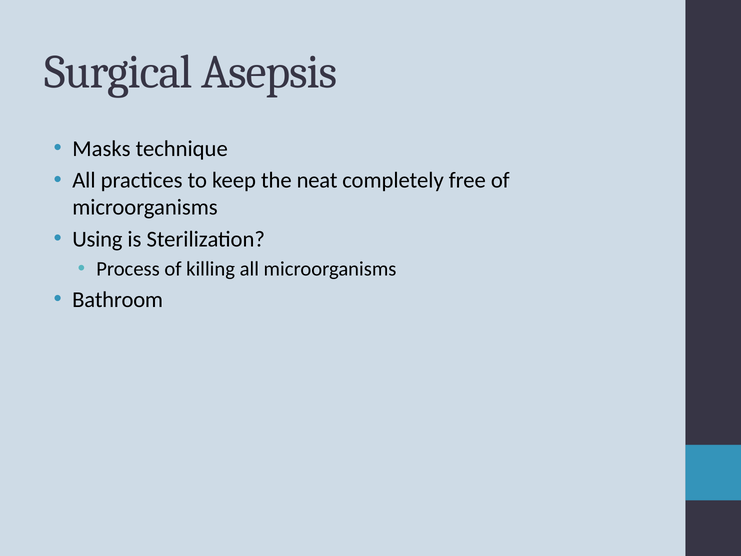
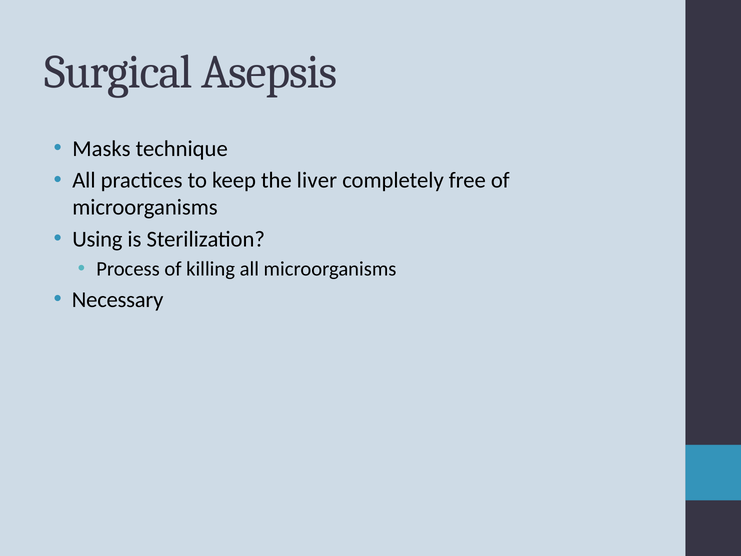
neat: neat -> liver (317, 180)
Bathroom: Bathroom -> Necessary (118, 300)
